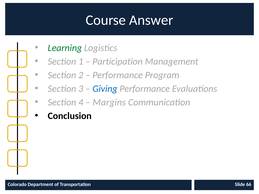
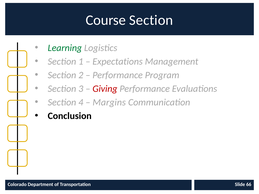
Course Answer: Answer -> Section (151, 20)
Participation: Participation -> Expectations (118, 62)
Giving colour: blue -> red (105, 89)
